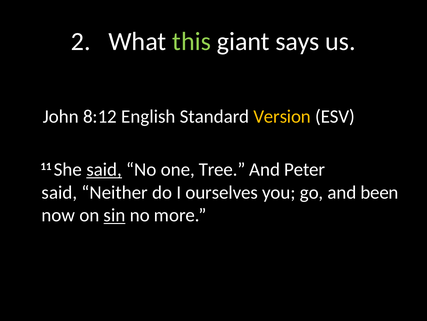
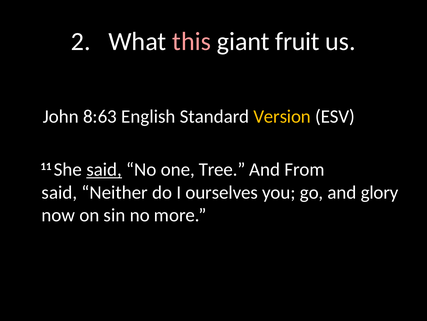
this colour: light green -> pink (192, 41)
says: says -> fruit (298, 41)
8:12: 8:12 -> 8:63 (100, 116)
Peter: Peter -> From (305, 169)
been: been -> glory (380, 192)
sin underline: present -> none (115, 215)
